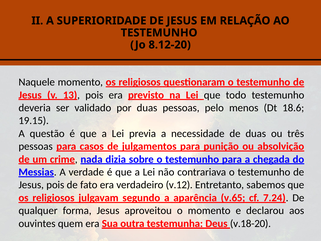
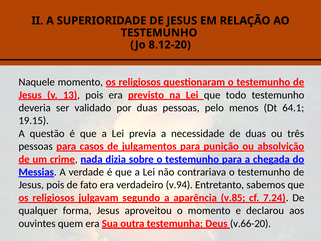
18.6: 18.6 -> 64.1 (293, 108)
v.12: v.12 -> v.94 (179, 185)
v.65: v.65 -> v.85 (233, 198)
v.18-20: v.18-20 -> v.66-20 (250, 223)
